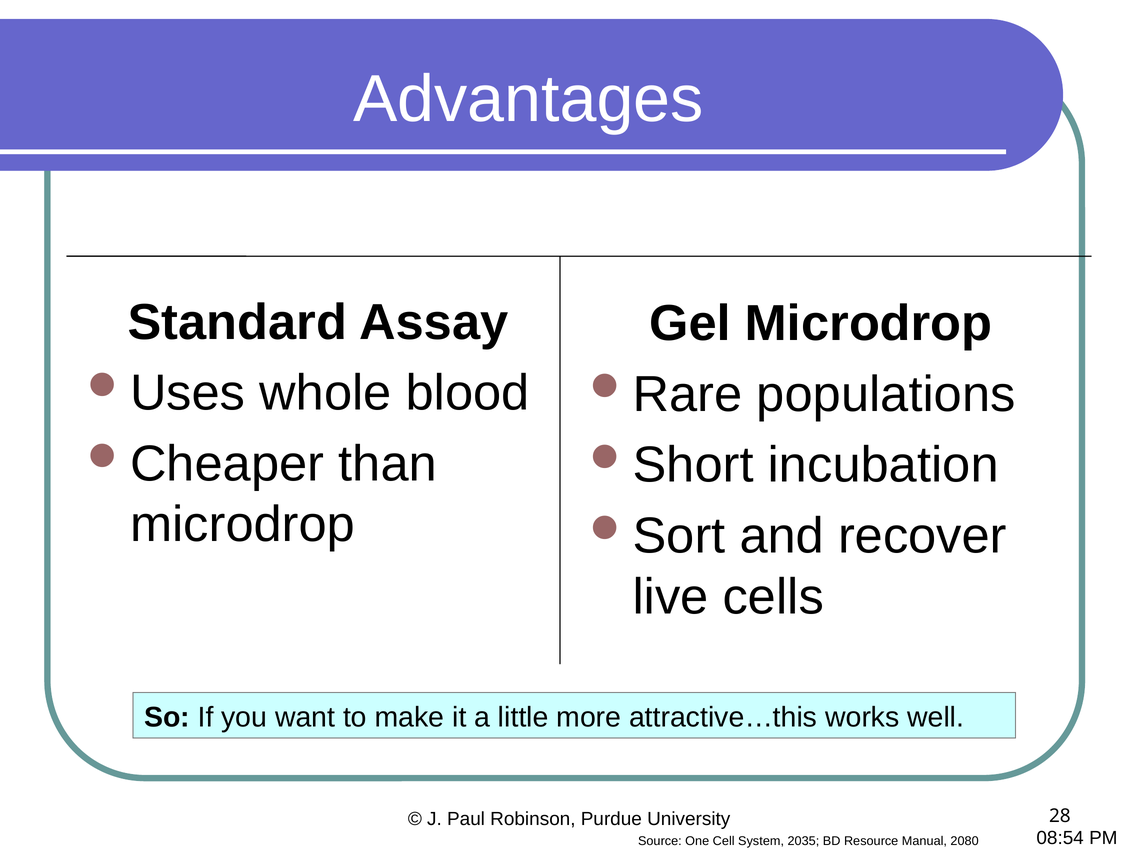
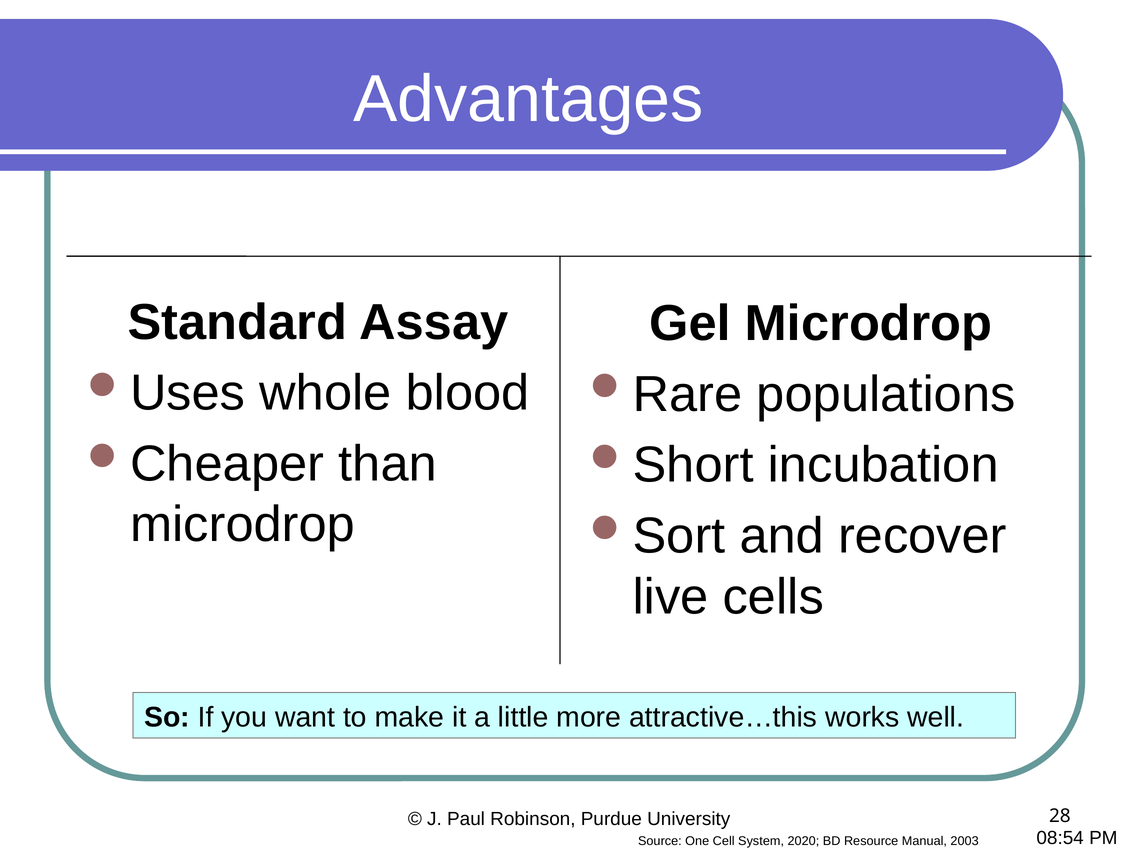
2035: 2035 -> 2020 (803, 841)
2080: 2080 -> 2003 (965, 841)
